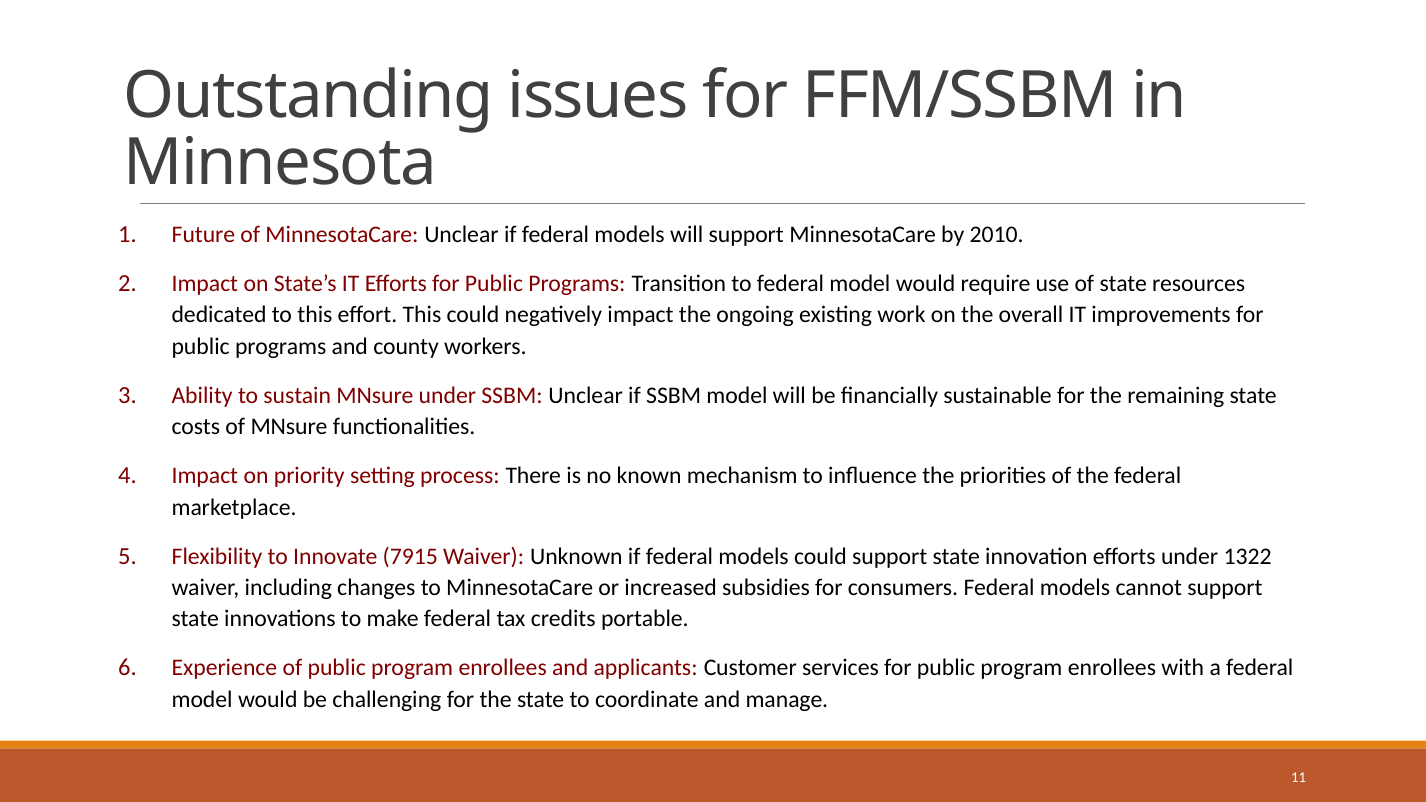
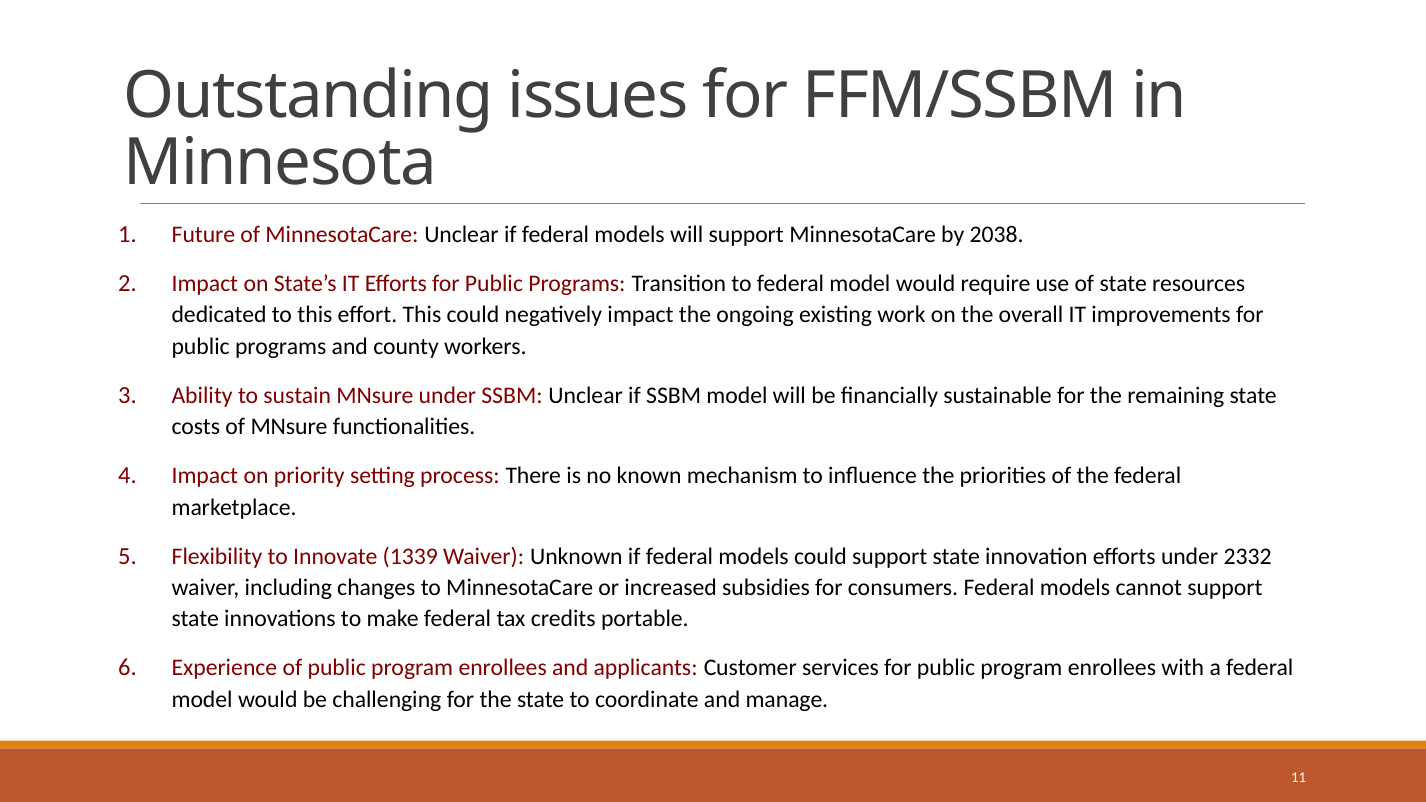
2010: 2010 -> 2038 (997, 235)
7915: 7915 -> 1339 (410, 556)
1322: 1322 -> 2332 (1248, 556)
